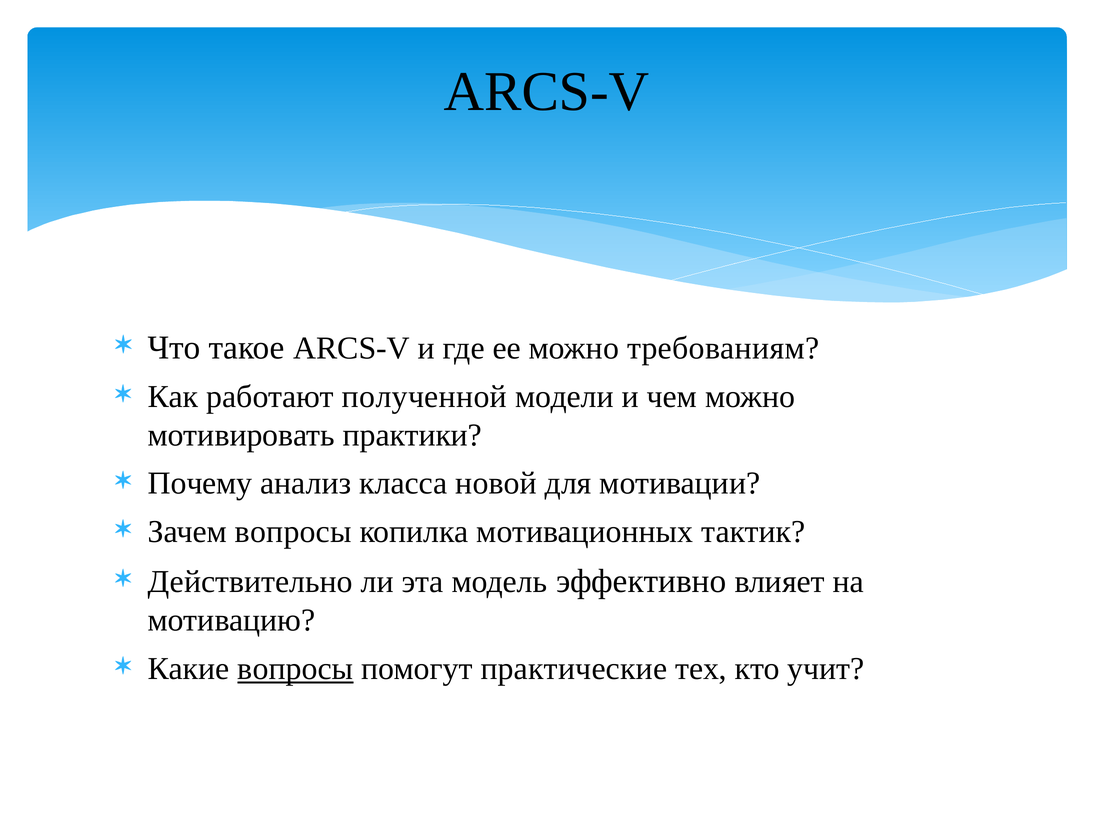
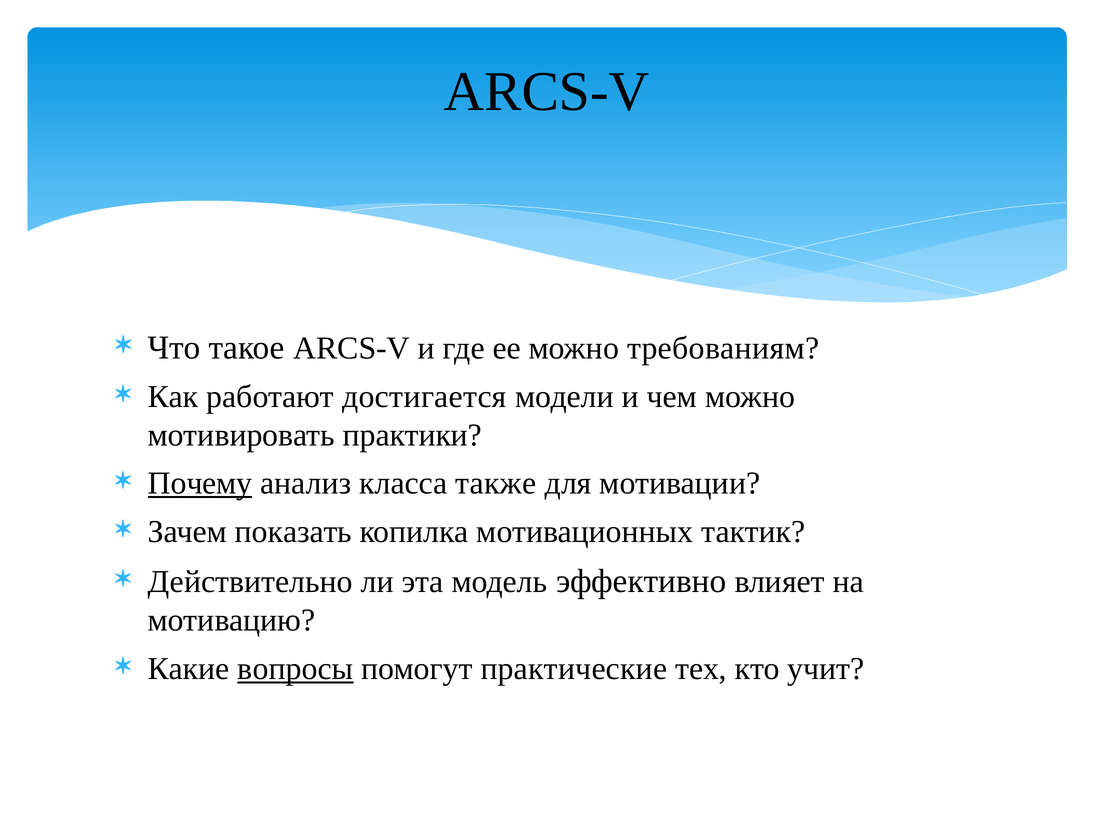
полученной: полученной -> достигается (424, 397)
Почему underline: none -> present (200, 483)
новой: новой -> также (496, 483)
Зачем вопросы: вопросы -> показать (293, 532)
